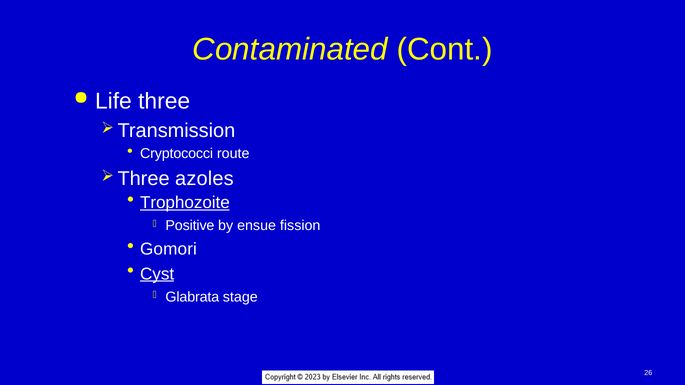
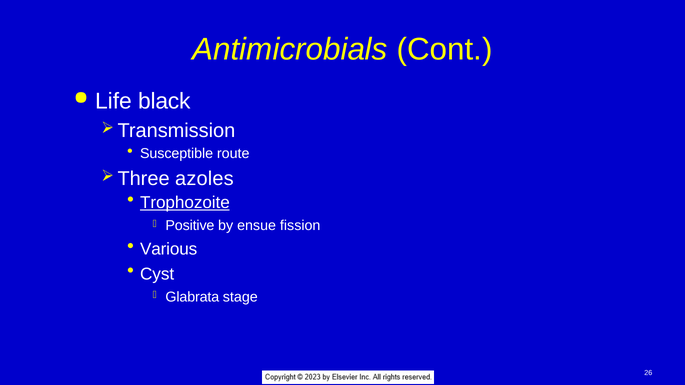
Contaminated: Contaminated -> Antimicrobials (290, 49)
three: three -> black (164, 101)
Cryptococci: Cryptococci -> Susceptible (177, 154)
Gomori: Gomori -> Various (169, 249)
Cyst underline: present -> none (157, 274)
